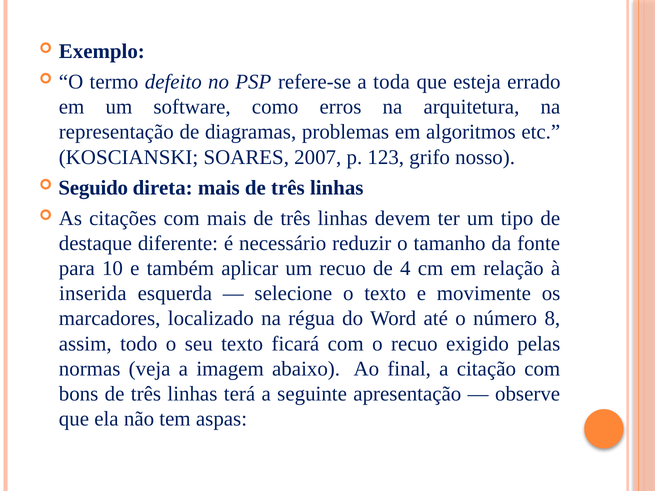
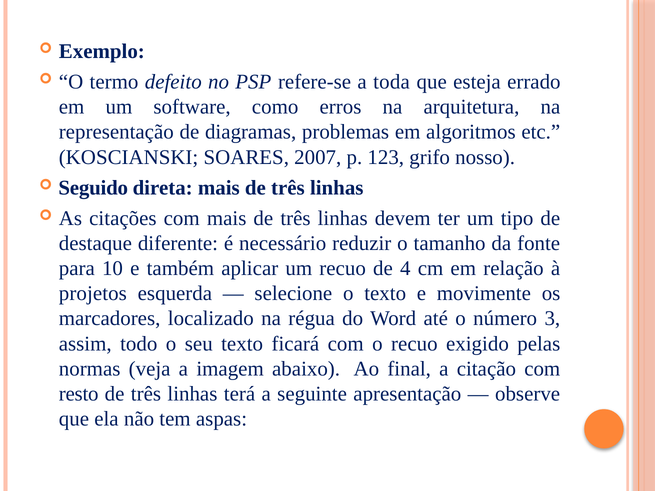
inserida: inserida -> projetos (93, 294)
8: 8 -> 3 (552, 319)
bons: bons -> resto (79, 394)
